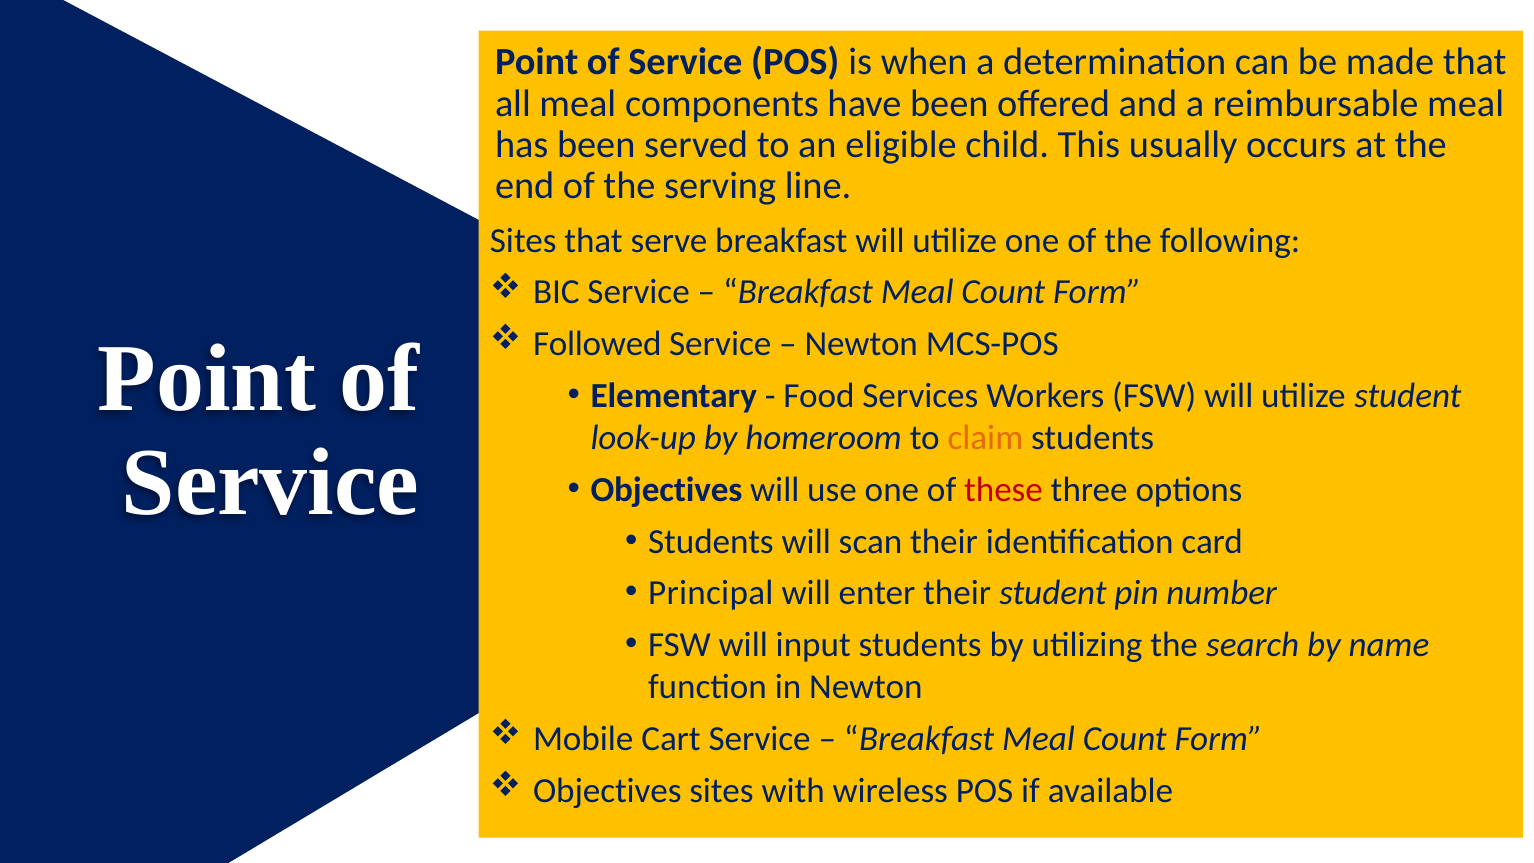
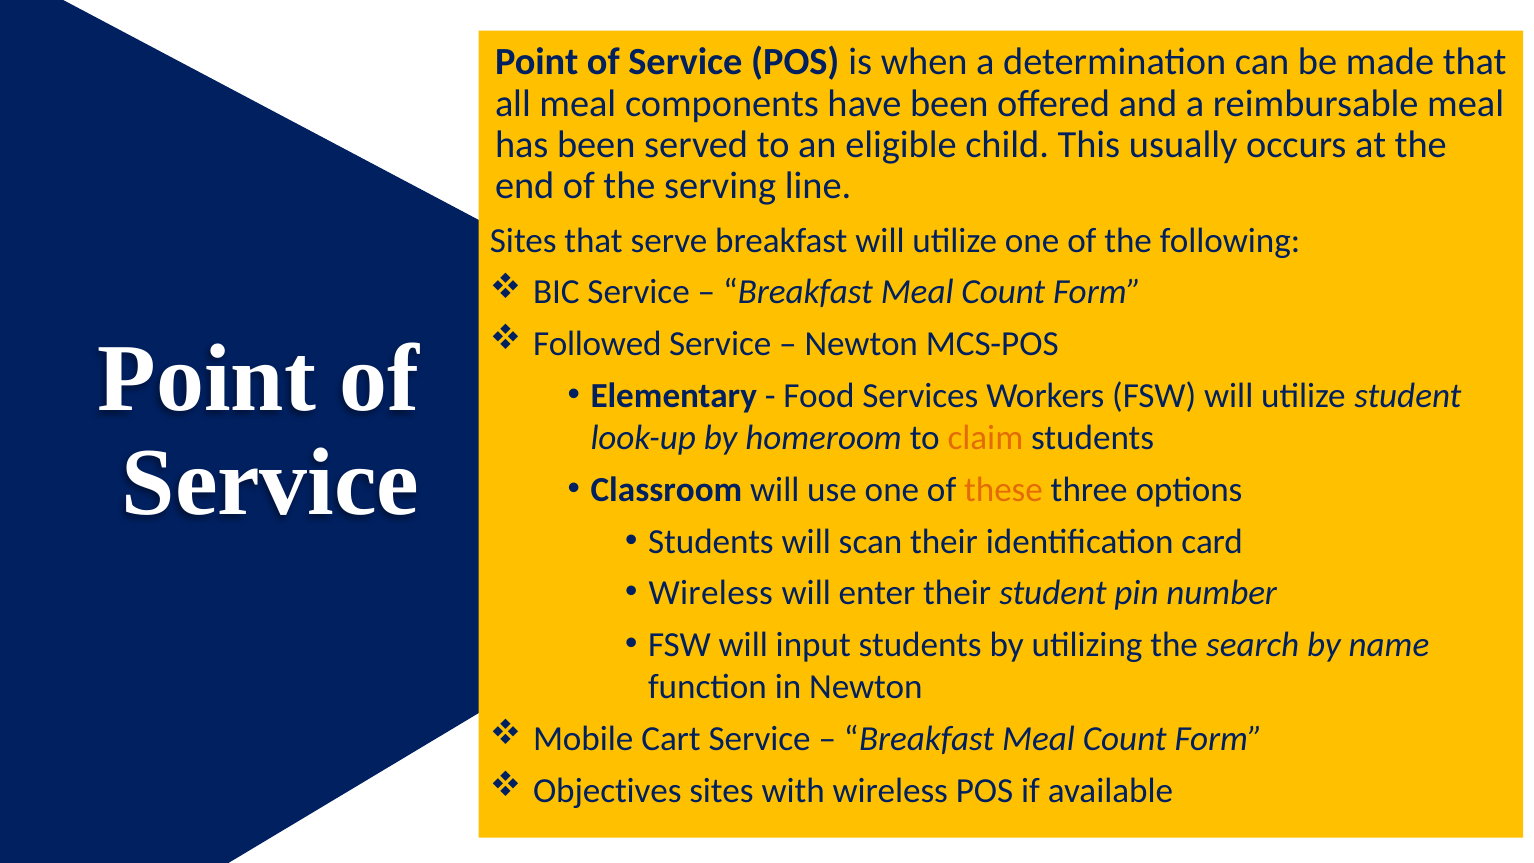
Objectives: Objectives -> Classroom (666, 490)
these colour: red -> orange (1004, 490)
Principal: Principal -> Wireless (711, 593)
